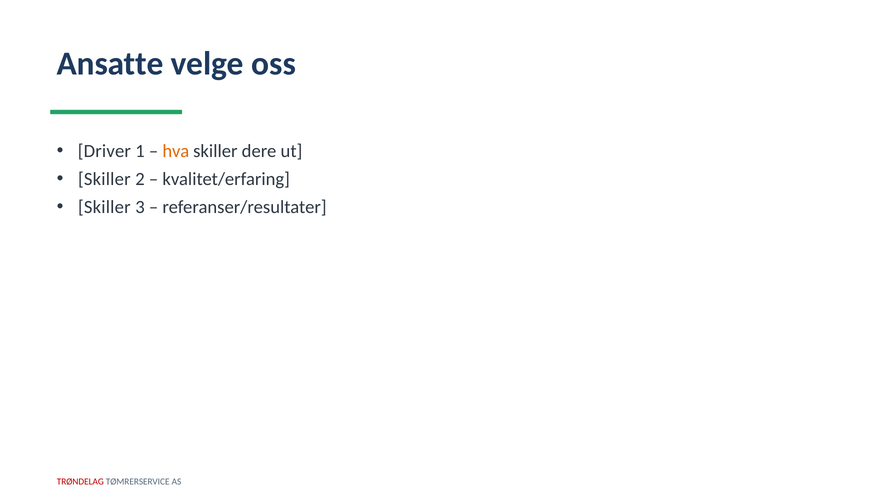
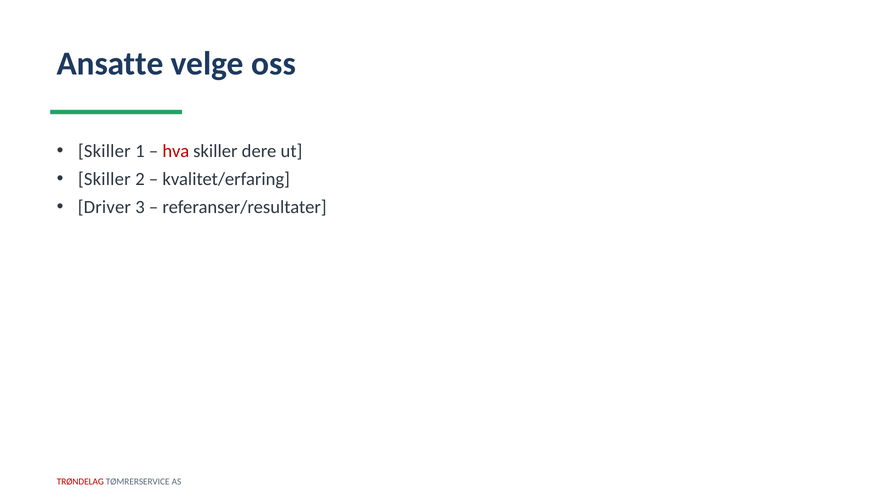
Driver: Driver -> Skiller (104, 151)
hva colour: orange -> red (176, 151)
Skiller: Skiller -> Driver (104, 207)
